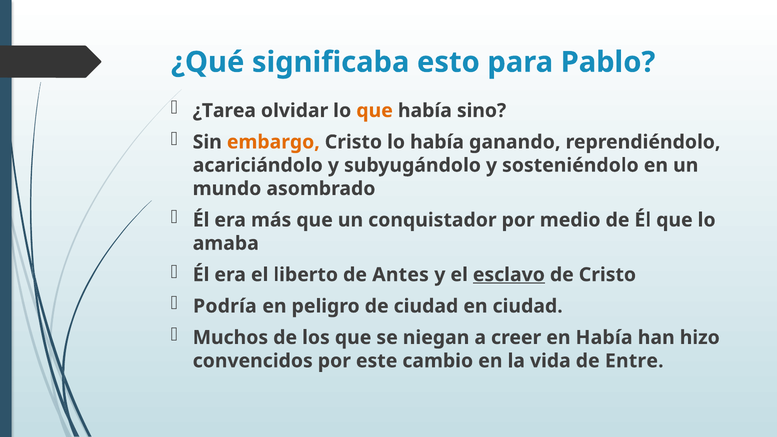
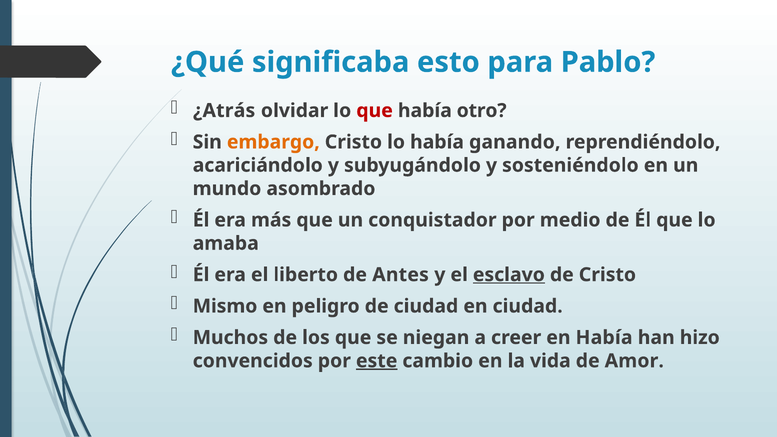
¿Tarea: ¿Tarea -> ¿Atrás (224, 111)
que colour: orange -> red (375, 111)
sino: sino -> otro (482, 111)
Podría: Podría -> Mismo (225, 306)
este underline: none -> present (377, 361)
Entre: Entre -> Amor (634, 361)
